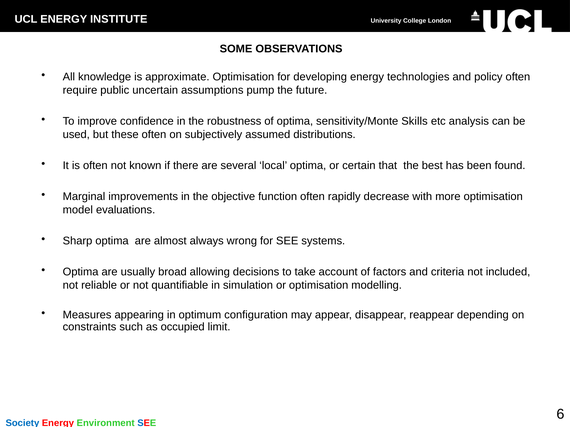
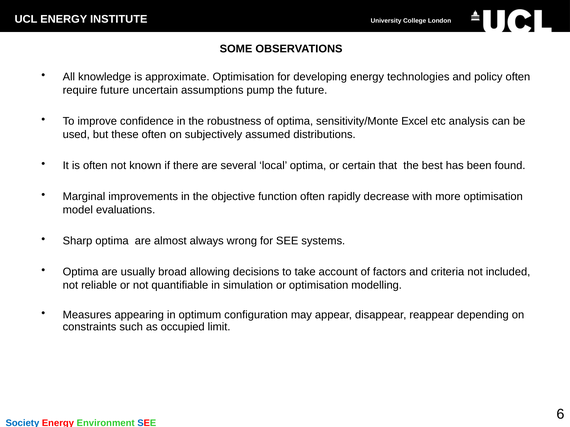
require public: public -> future (115, 90)
Skills: Skills -> Excel (415, 121)
